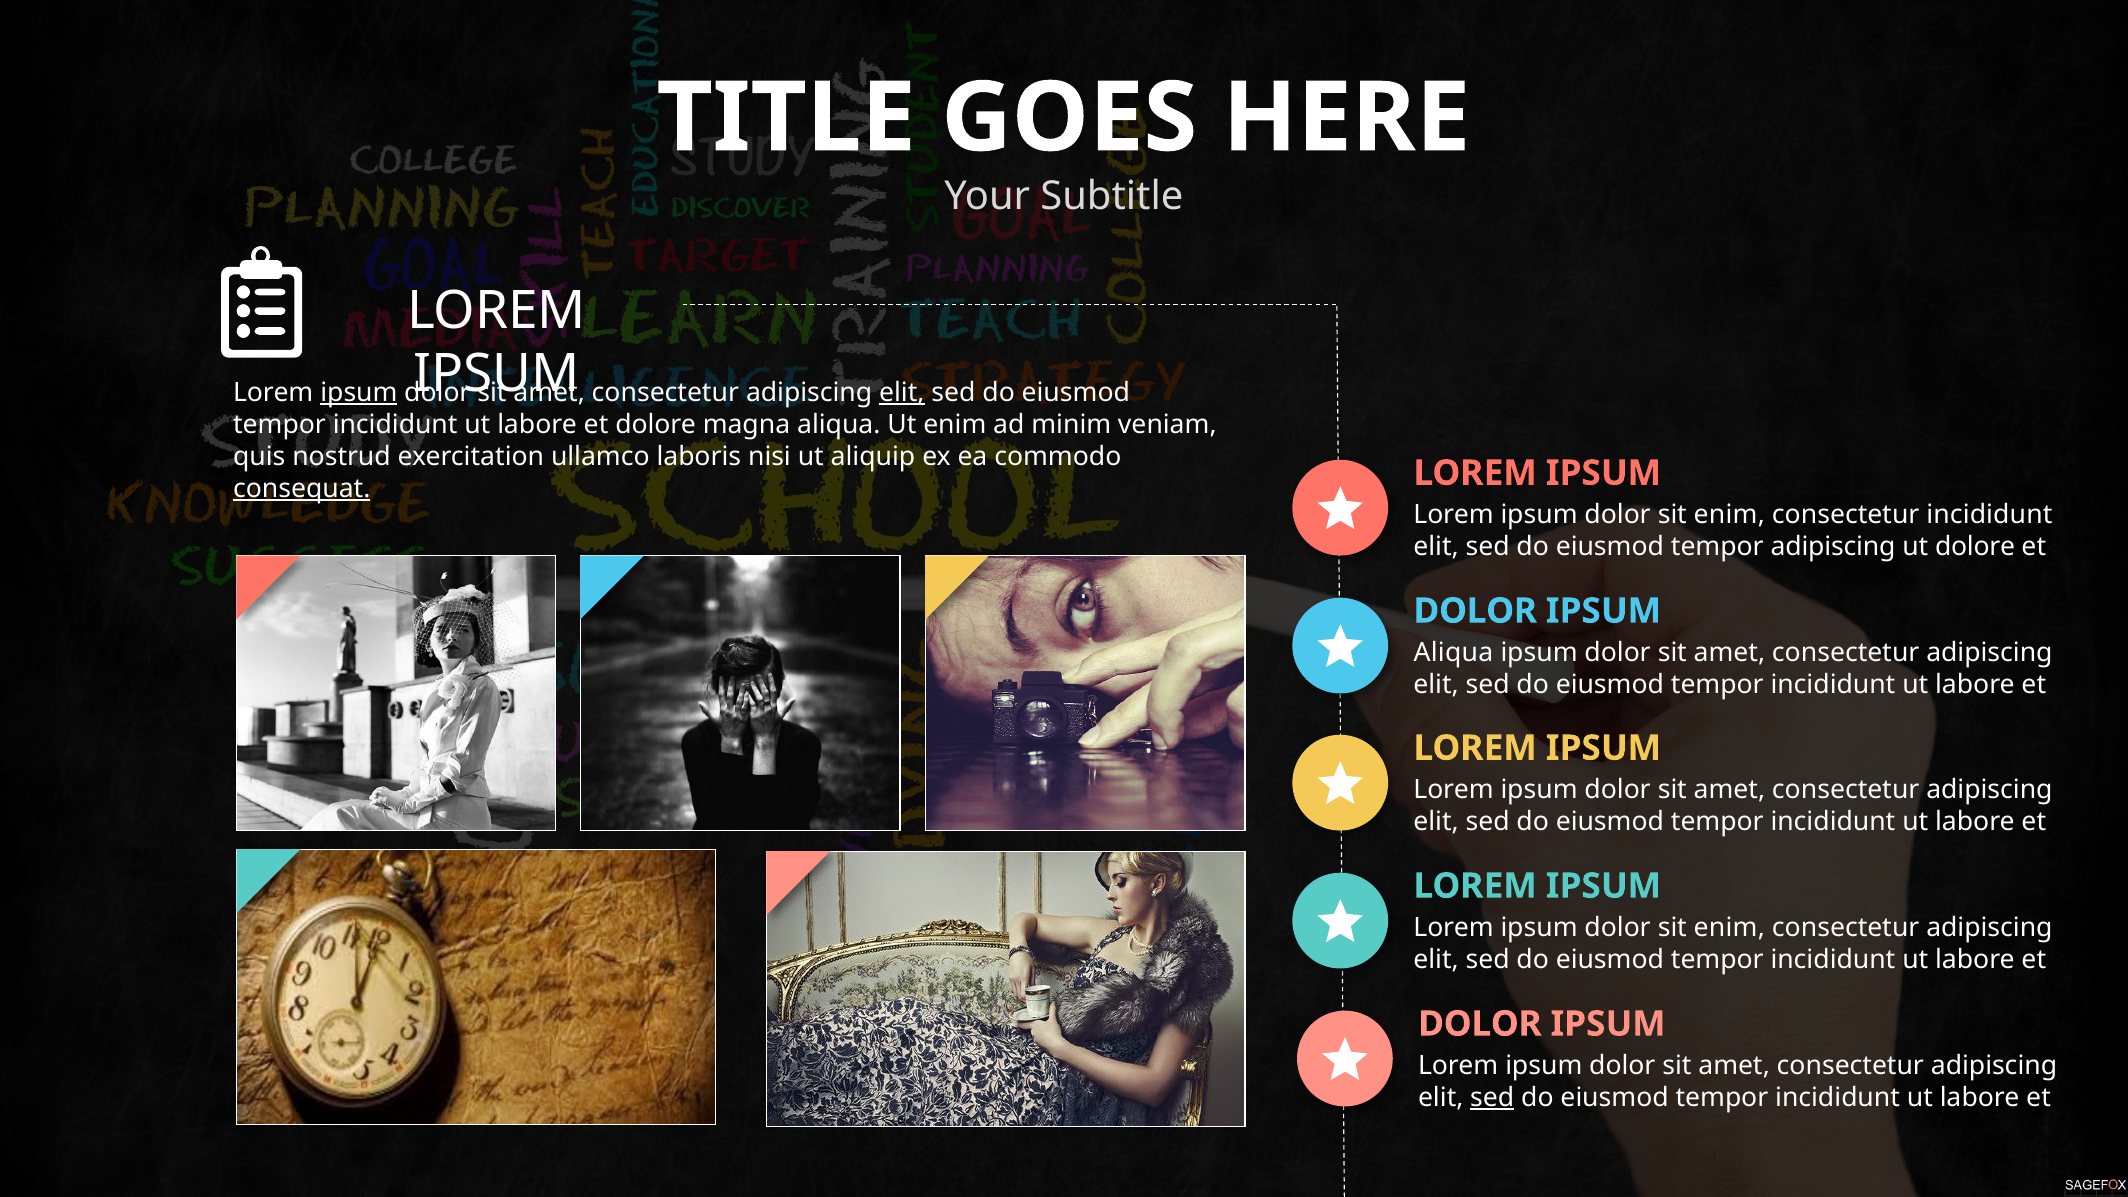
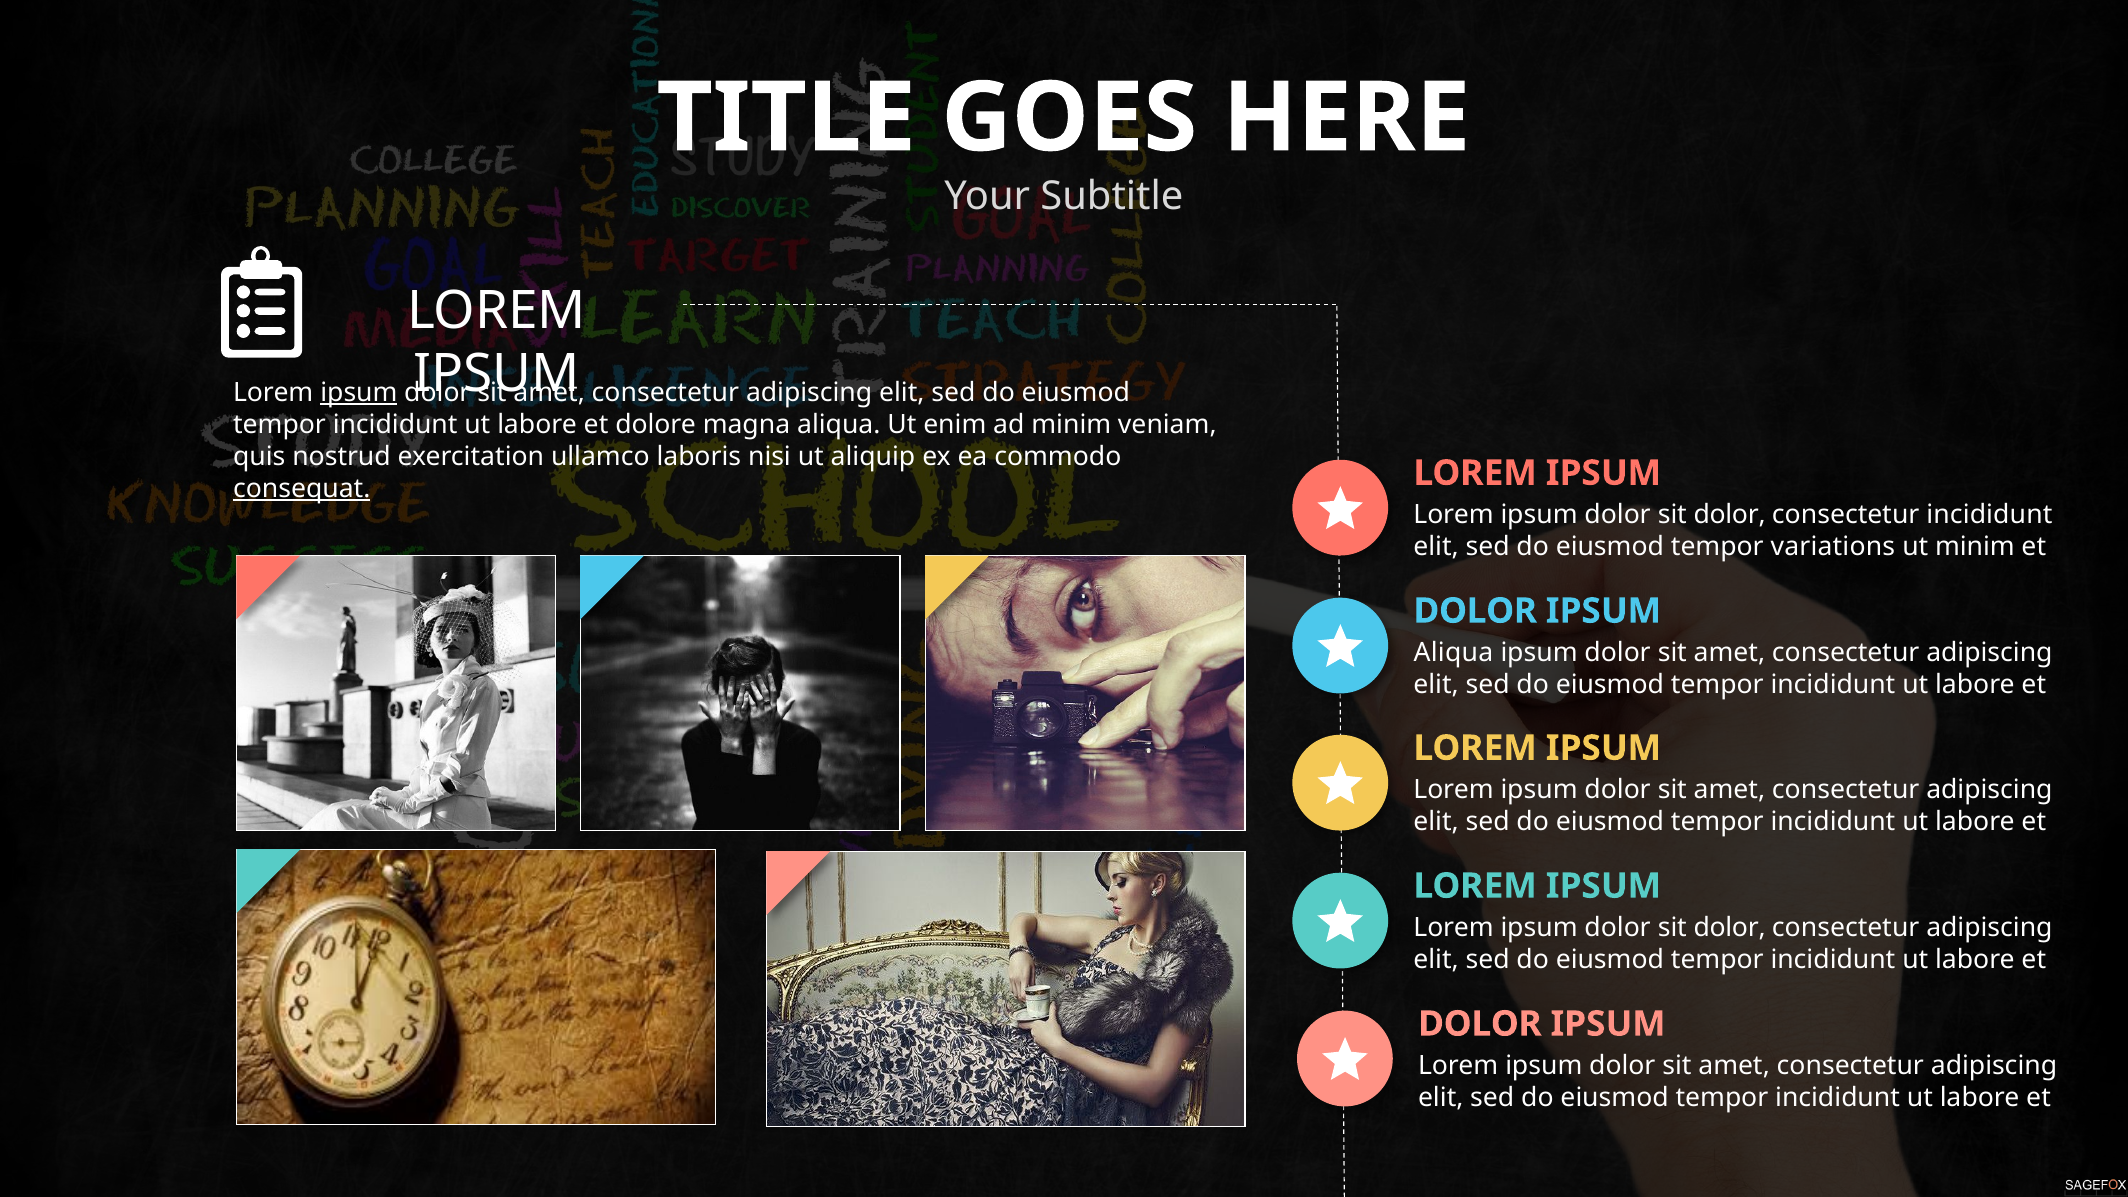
elit underline: present -> none (902, 393)
enim: enim -> dolor (1730, 515)
tempor adipiscing: adipiscing -> variations (1833, 547)
ut dolore: dolore -> minim (1975, 547)
enim: enim -> dolor (1730, 928)
sed underline: present -> none (1492, 1098)
